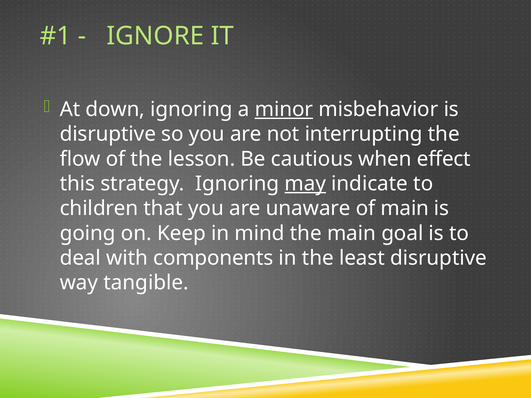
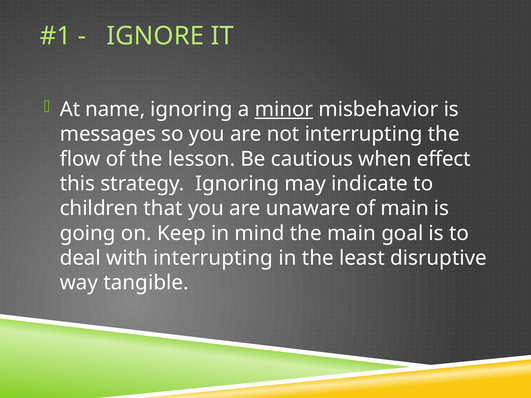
down: down -> name (115, 109)
disruptive: disruptive -> messages (108, 134)
may underline: present -> none (305, 184)
with components: components -> interrupting (213, 258)
